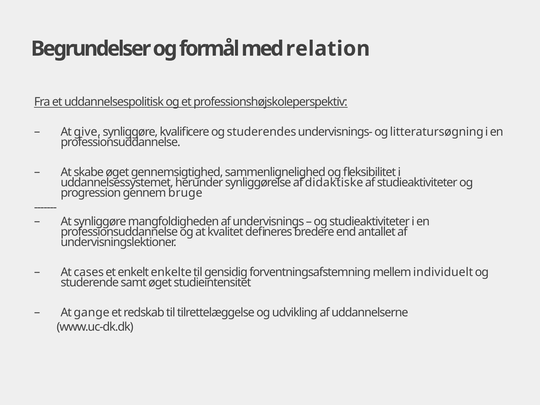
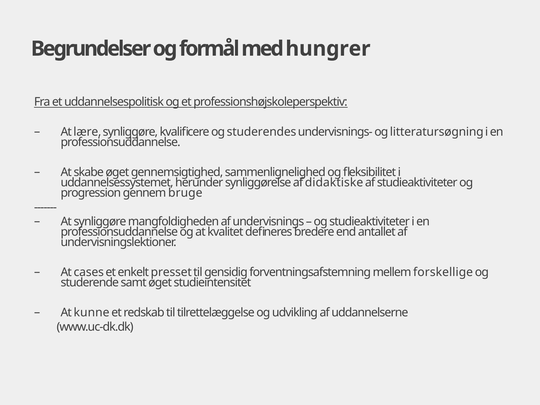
relation: relation -> hungrer (328, 49)
give: give -> lære (87, 132)
enkelte: enkelte -> presset (171, 272)
individuelt: individuelt -> forskellige (443, 272)
gange: gange -> kunne (92, 313)
